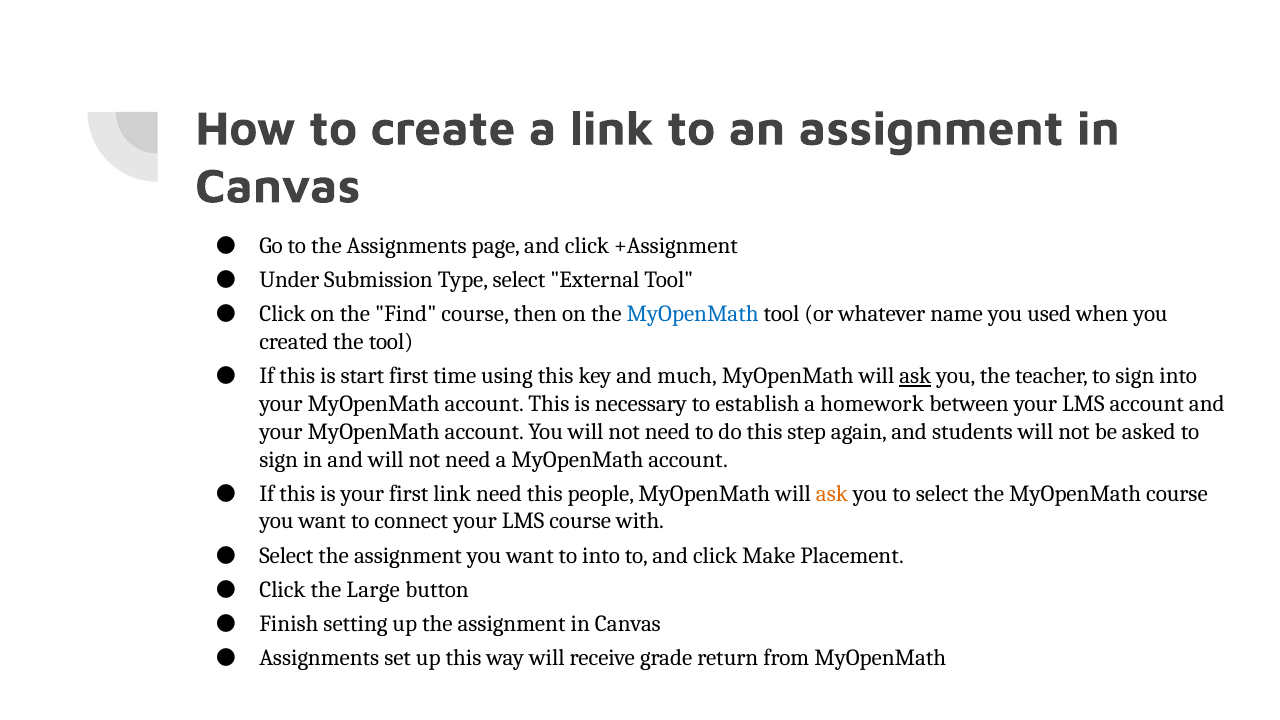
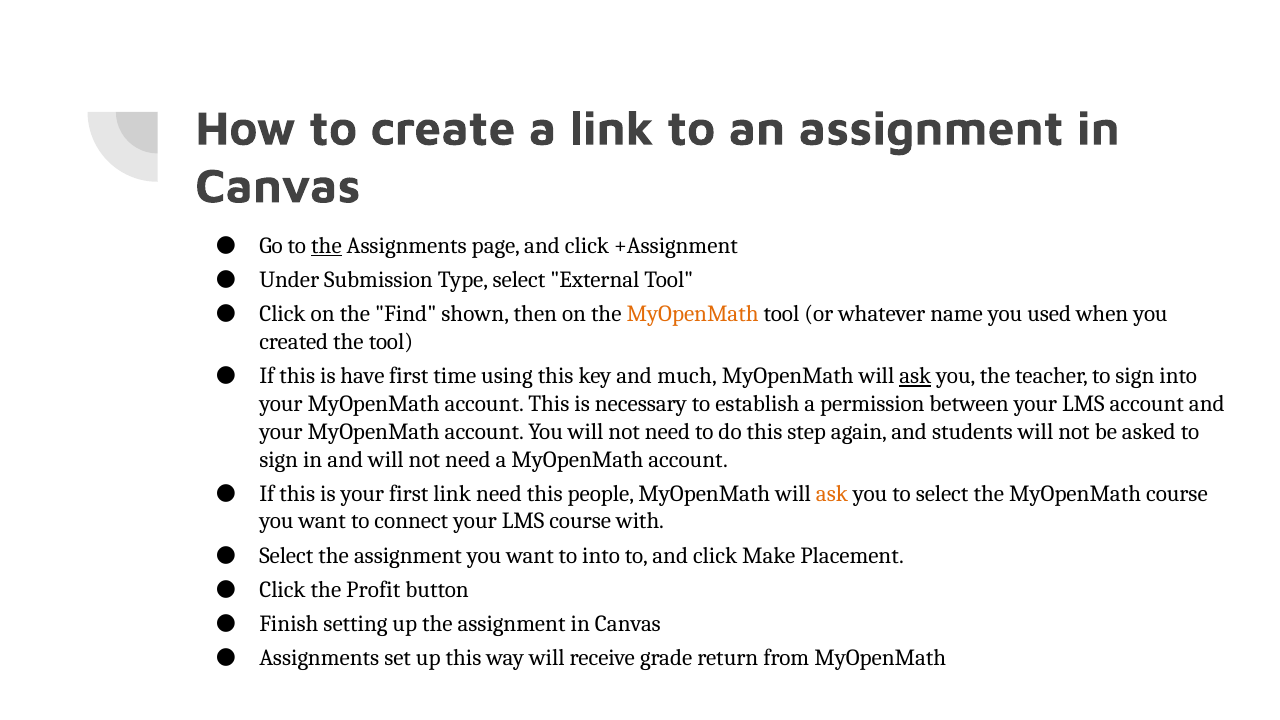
the underline: none -> present (326, 246)
Find course: course -> shown (475, 314)
MyOpenMath colour: blue -> orange (693, 314)
start: start -> have (362, 376)
homework: homework -> permission (872, 404)
Large: Large -> Profit (373, 590)
